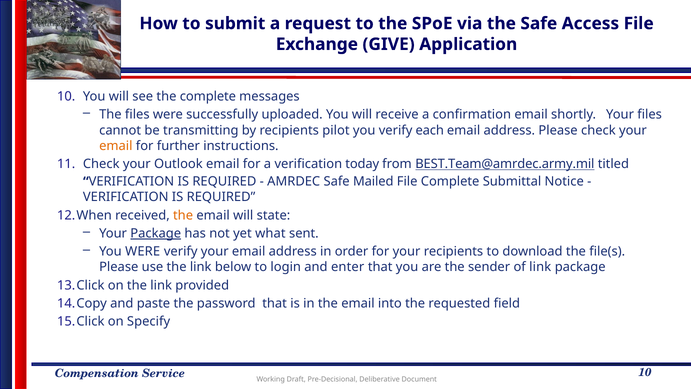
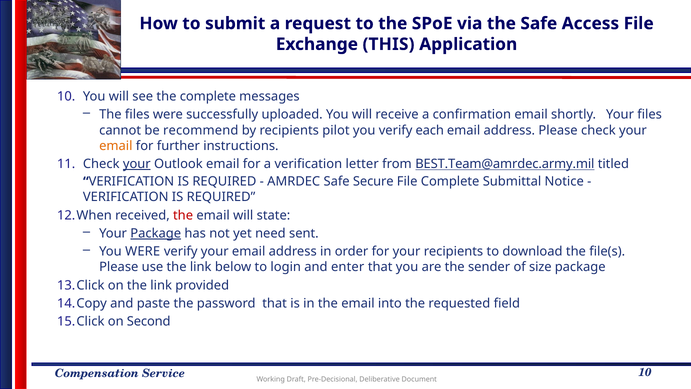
GIVE: GIVE -> THIS (389, 44)
transmitting: transmitting -> recommend (201, 130)
your underline: none -> present (137, 164)
today: today -> letter (362, 164)
Mailed: Mailed -> Secure (373, 181)
the colour: orange -> red (183, 215)
what: what -> need (270, 233)
of link: link -> size (540, 267)
Specify: Specify -> Second (149, 321)
